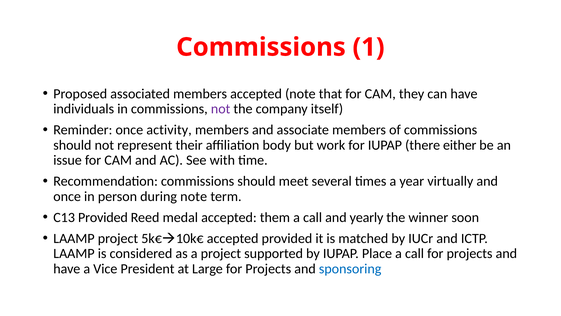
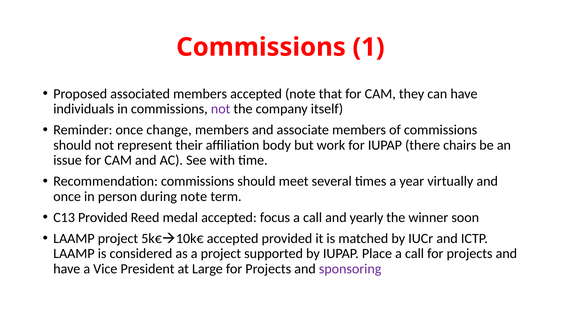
activity: activity -> change (169, 130)
either: either -> chairs (460, 145)
them: them -> focus (275, 217)
sponsoring colour: blue -> purple (350, 268)
